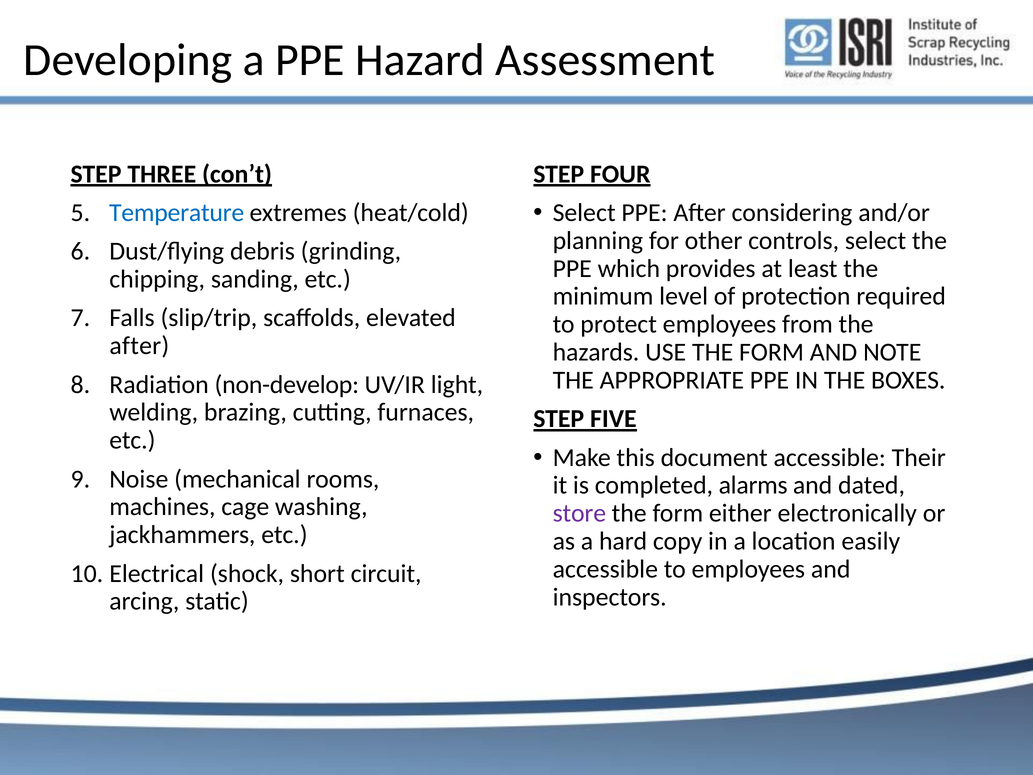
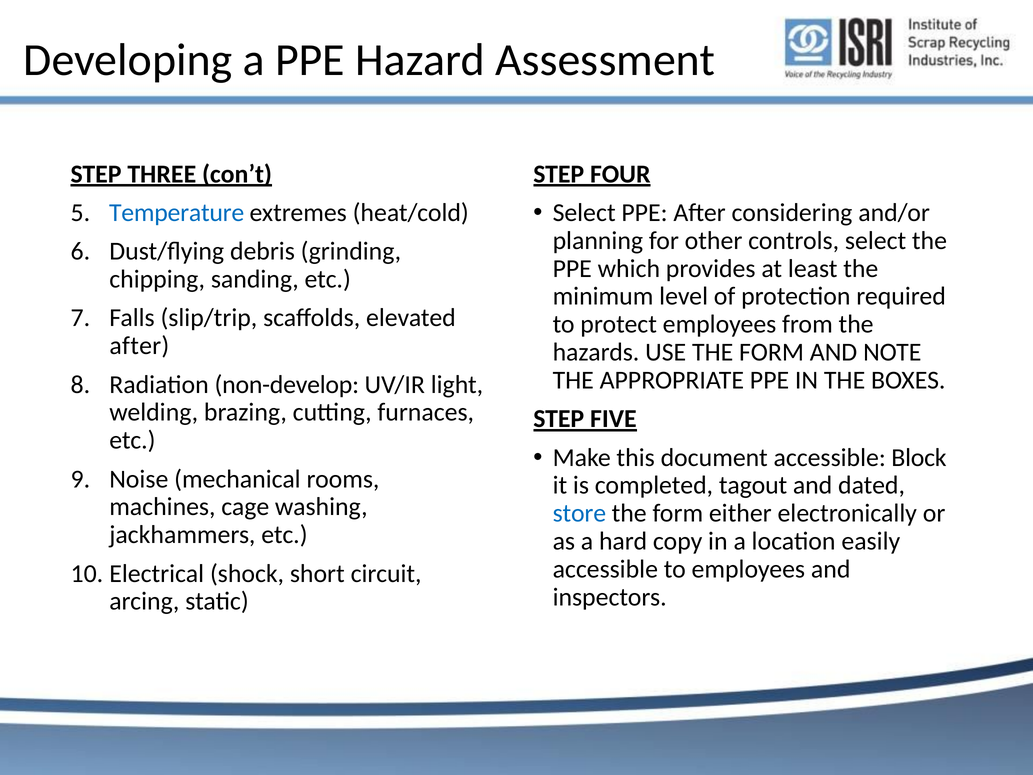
Their: Their -> Block (919, 457)
alarms: alarms -> tagout (753, 485)
store colour: purple -> blue (579, 513)
